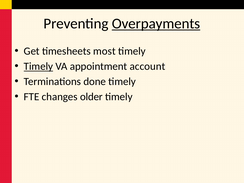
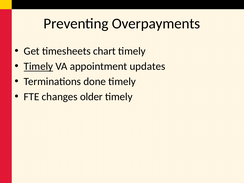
Overpayments underline: present -> none (156, 24)
most: most -> chart (104, 51)
account: account -> updates (148, 66)
